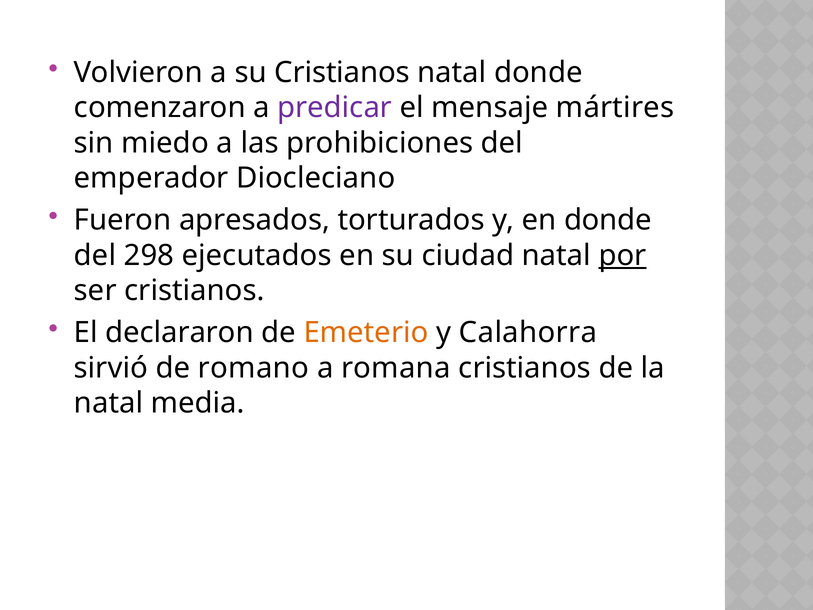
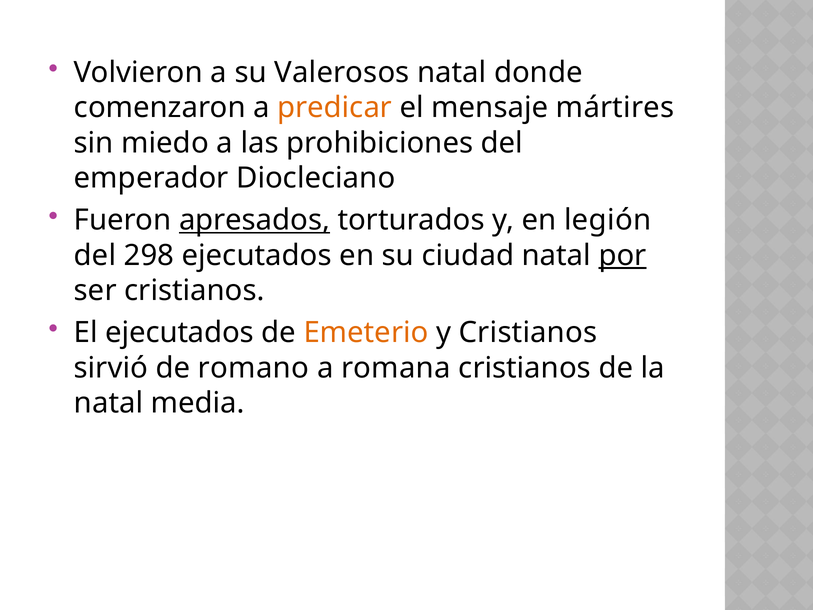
su Cristianos: Cristianos -> Valerosos (342, 72)
predicar colour: purple -> orange (335, 108)
apresados underline: none -> present (254, 220)
en donde: donde -> legión (608, 220)
El declararon: declararon -> ejecutados (180, 332)
y Calahorra: Calahorra -> Cristianos (528, 332)
